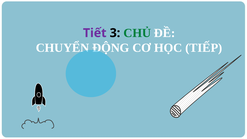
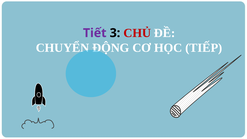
CHỦ colour: green -> red (137, 33)
